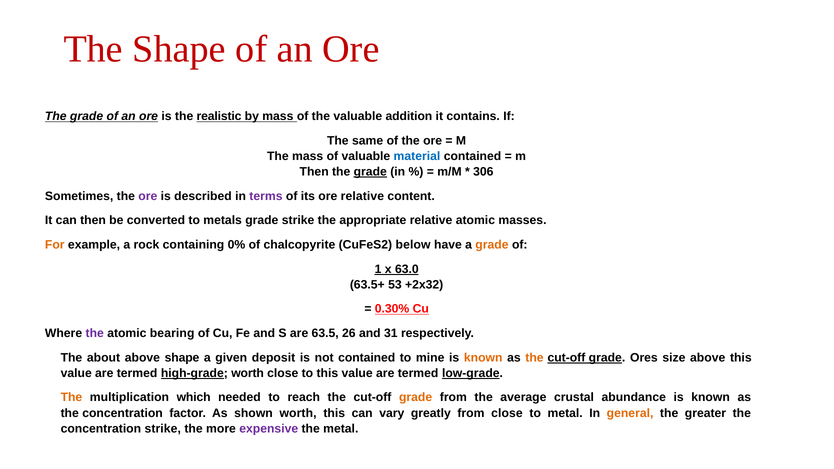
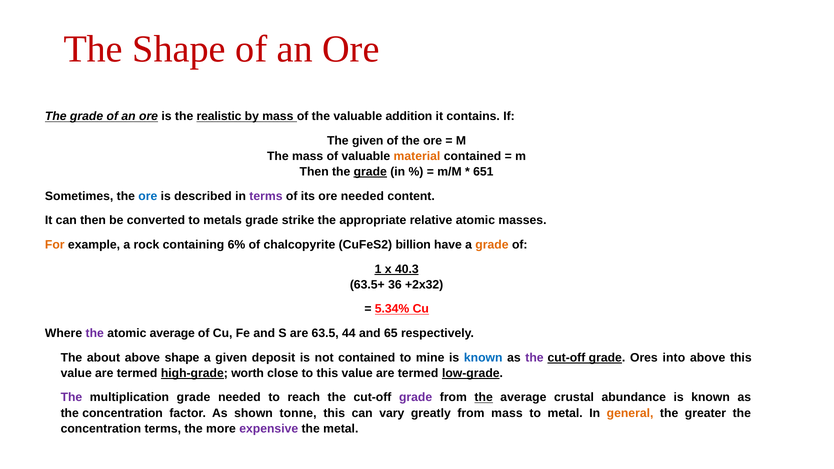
The same: same -> given (368, 141)
material colour: blue -> orange (417, 156)
306: 306 -> 651 (483, 172)
ore colour: purple -> blue (148, 196)
ore relative: relative -> needed (362, 196)
0%: 0% -> 6% (236, 245)
below: below -> billion (413, 245)
63.0: 63.0 -> 40.3 (407, 269)
53: 53 -> 36 (395, 285)
0.30%: 0.30% -> 5.34% (392, 309)
atomic bearing: bearing -> average (172, 333)
26: 26 -> 44 (349, 333)
31: 31 -> 65 (391, 333)
known colour: orange -> blue (483, 358)
the colour: orange -> purple (534, 358)
size: size -> into (674, 358)
The colour: orange -> purple (71, 398)
multiplication which: which -> grade (194, 398)
grade colour: orange -> purple (416, 398)
the underline: none -> present (484, 398)
shown worth: worth -> tonne (298, 413)
from close: close -> mass (507, 413)
concentration strike: strike -> terms (163, 429)
